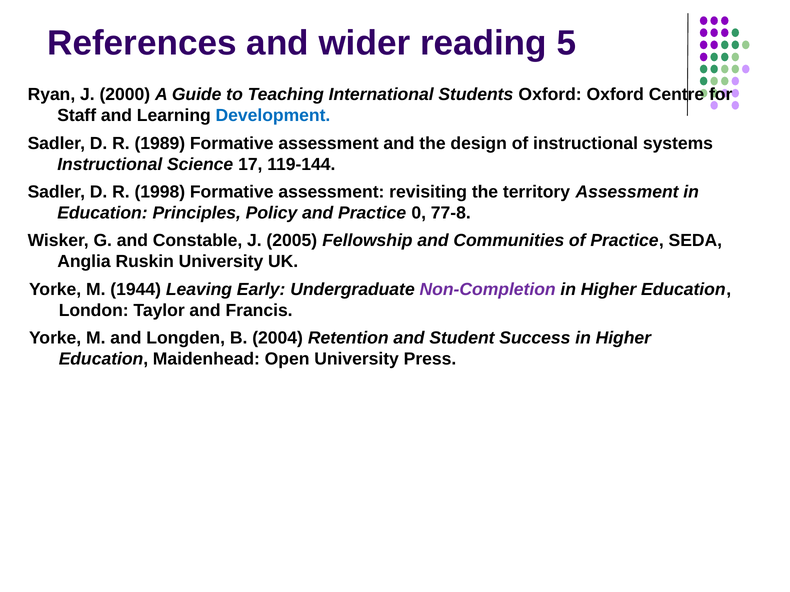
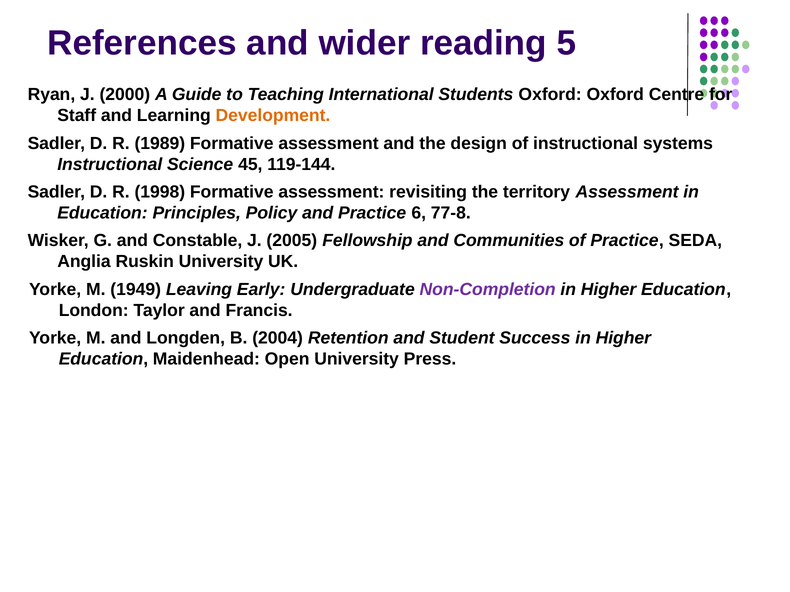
Development colour: blue -> orange (273, 116)
17: 17 -> 45 (250, 164)
0: 0 -> 6 (419, 213)
1944: 1944 -> 1949 (136, 290)
